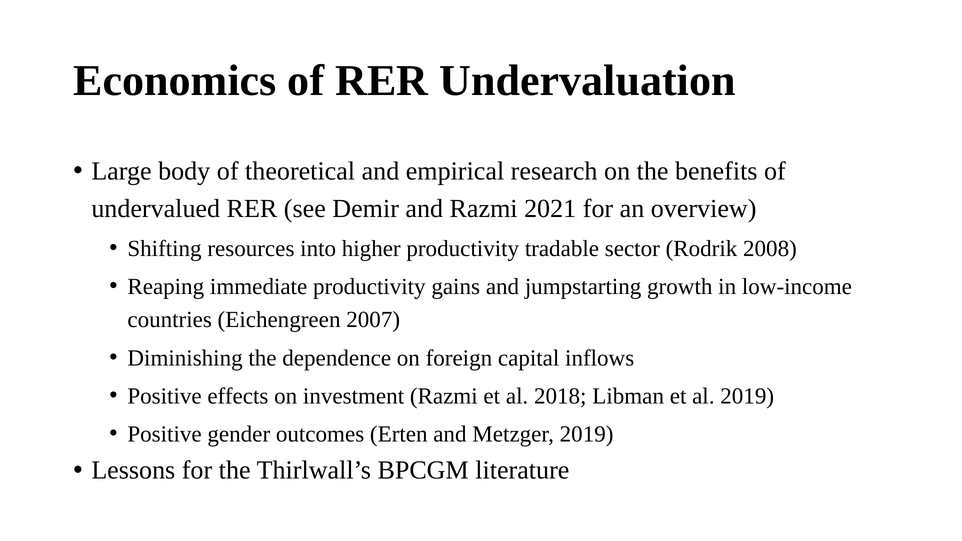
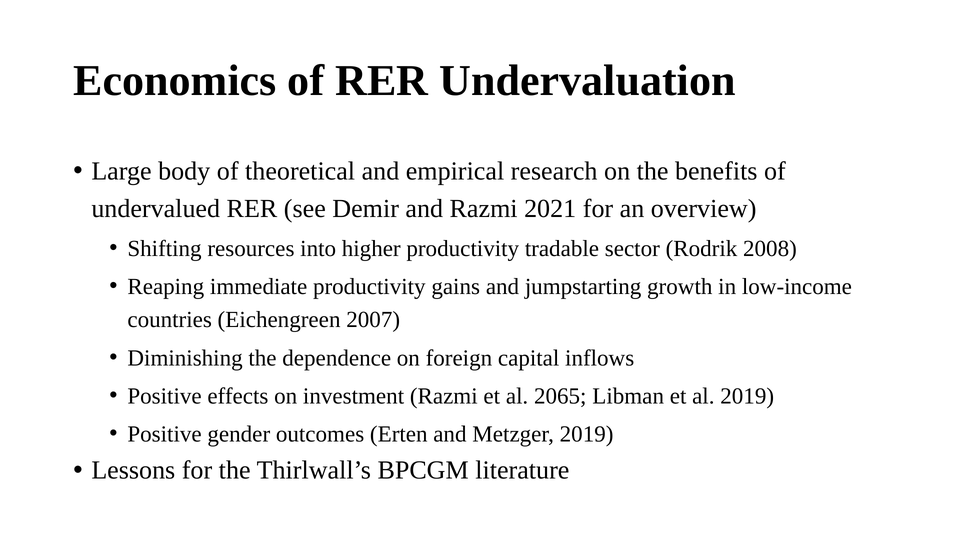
2018: 2018 -> 2065 (560, 396)
